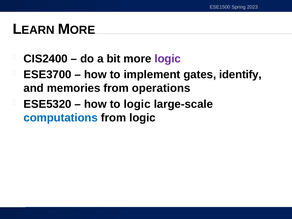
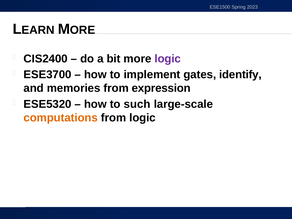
operations: operations -> expression (161, 88)
to logic: logic -> such (137, 104)
computations colour: blue -> orange (61, 118)
